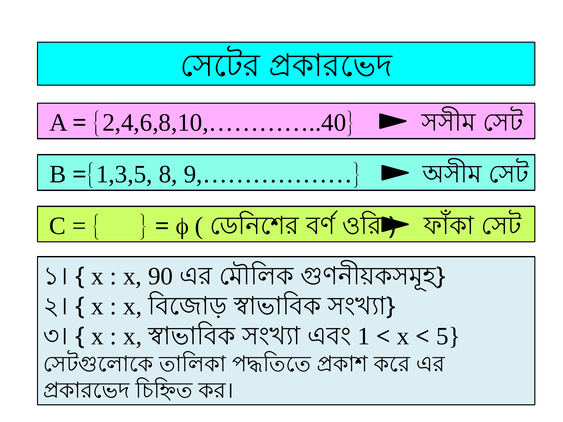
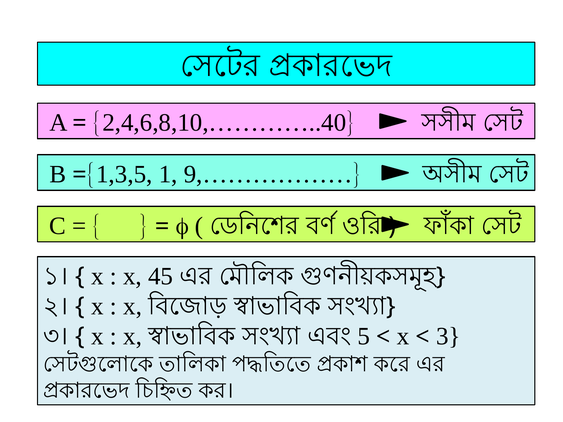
8: 8 -> 1 (168, 174)
90: 90 -> 45 (161, 276)
1: 1 -> 5 (364, 336)
5: 5 -> 3 (448, 336)
